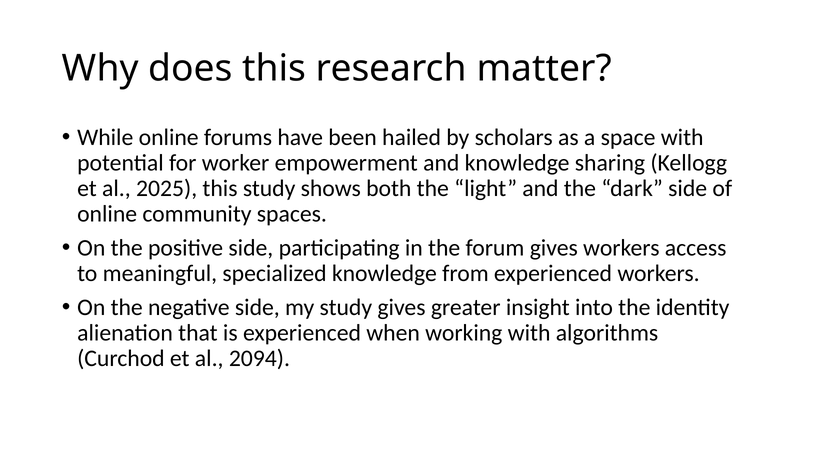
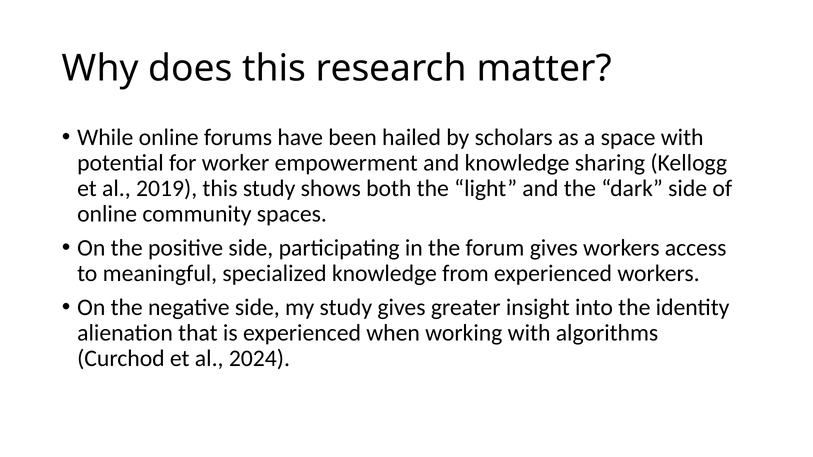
2025: 2025 -> 2019 (167, 189)
2094: 2094 -> 2024 (259, 359)
